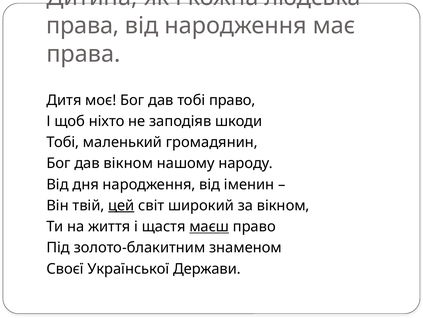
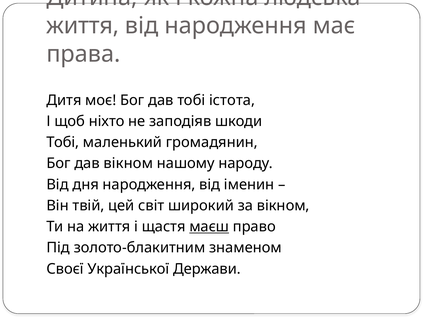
права: права -> життя (83, 26)
тобі право: право -> істота (232, 100)
цей underline: present -> none (121, 205)
